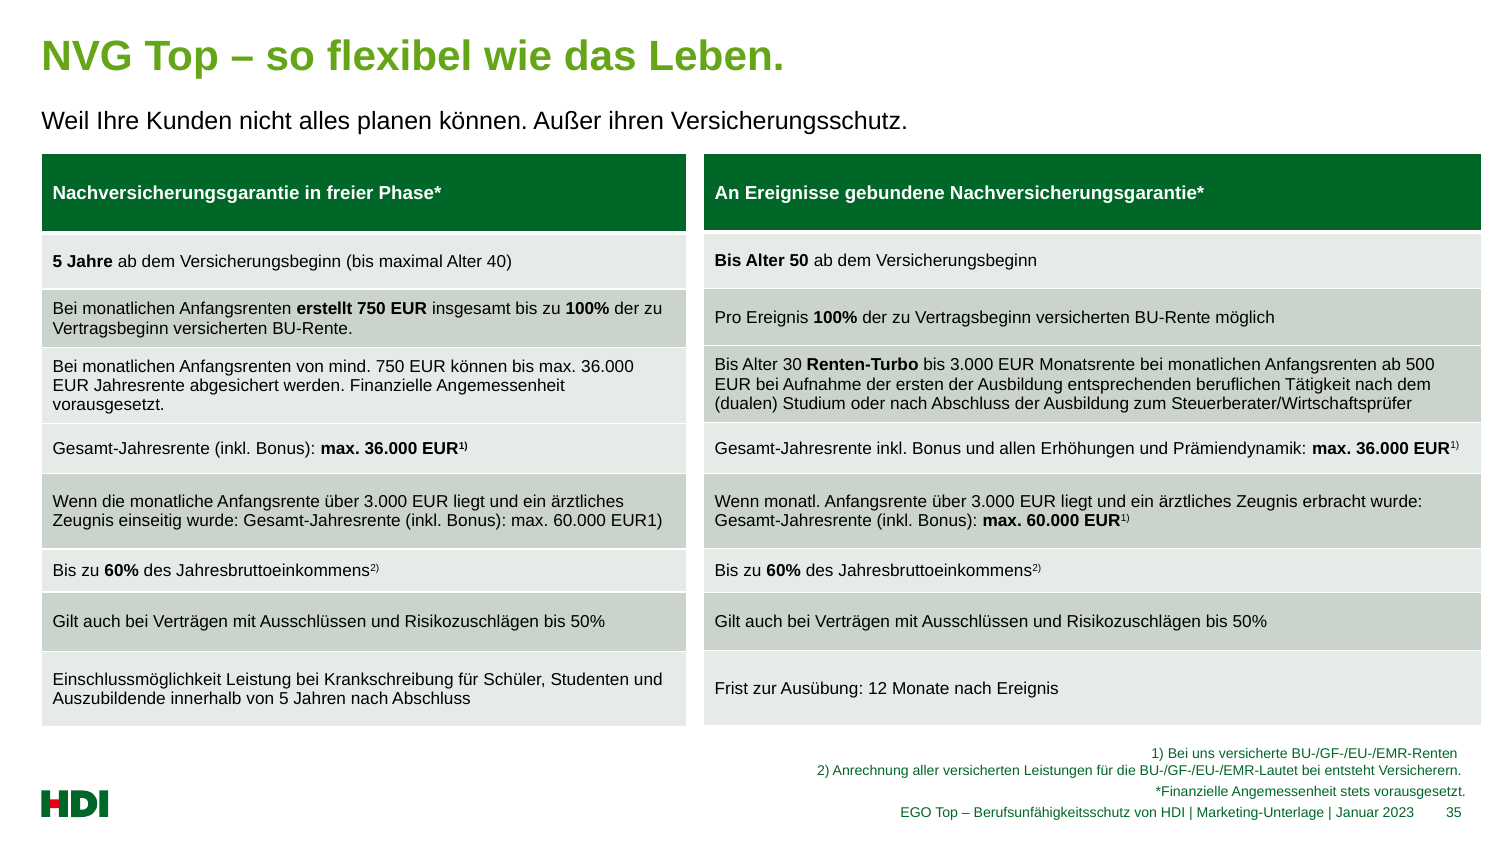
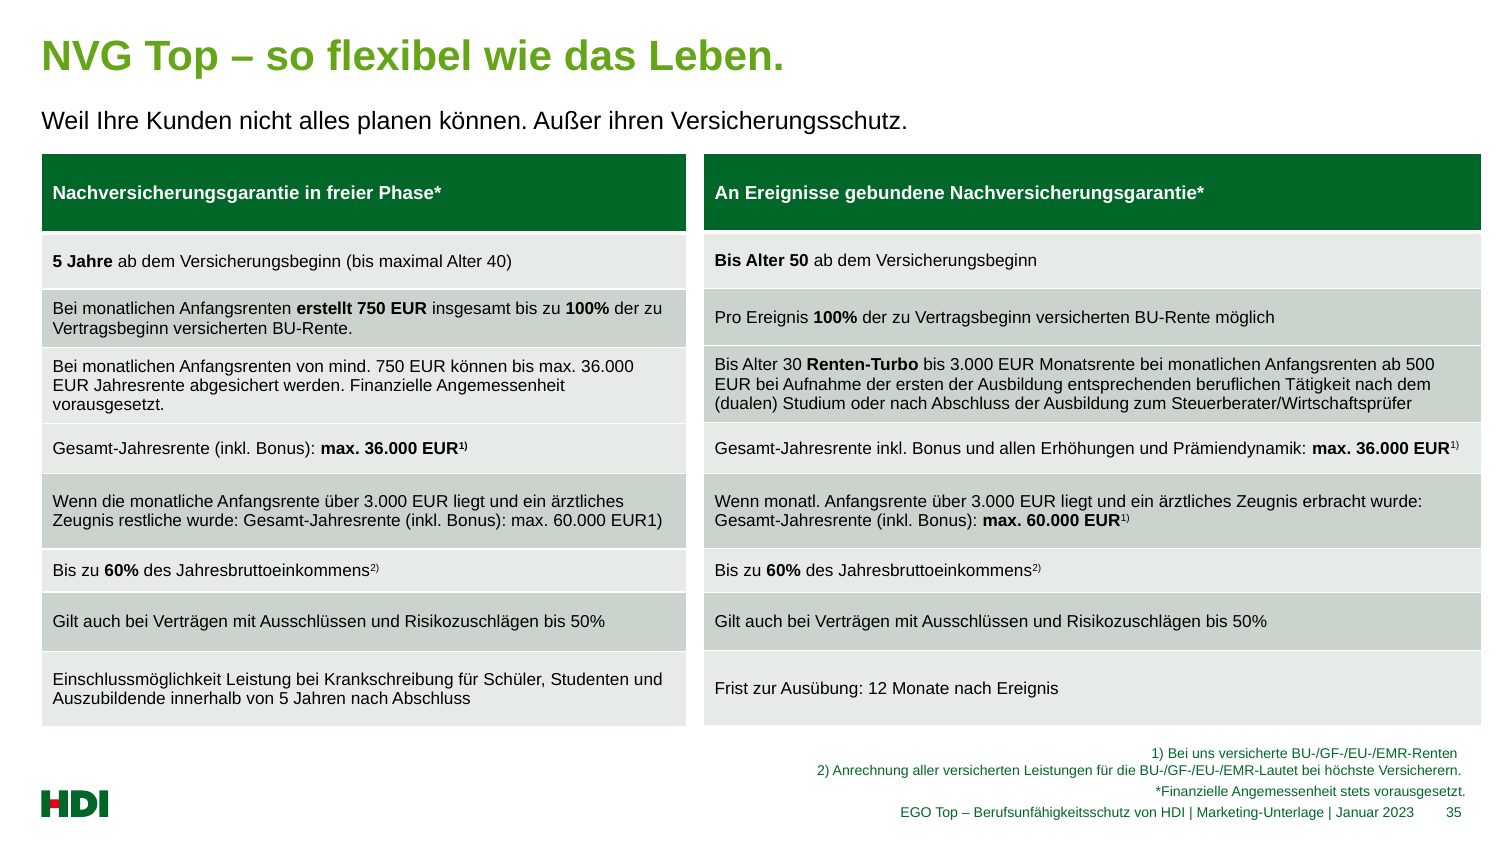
einseitig: einseitig -> restliche (150, 521)
entsteht: entsteht -> höchste (1350, 770)
